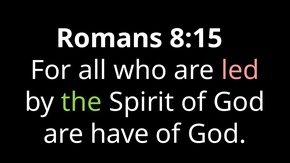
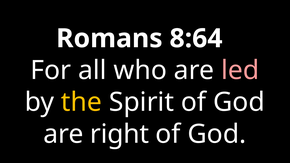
8:15: 8:15 -> 8:64 (196, 39)
the colour: light green -> yellow (81, 102)
have: have -> right (120, 134)
